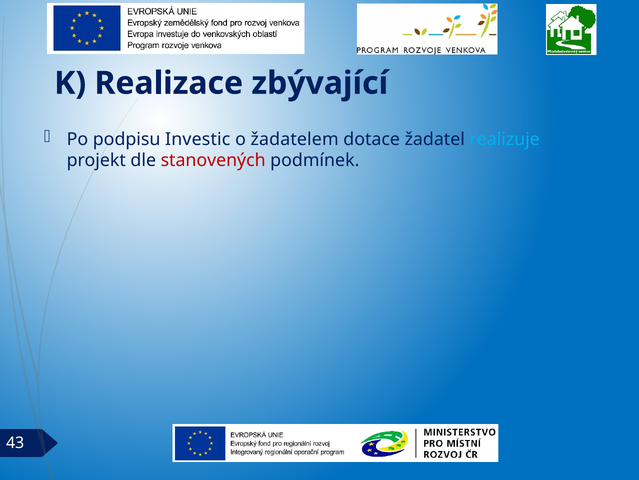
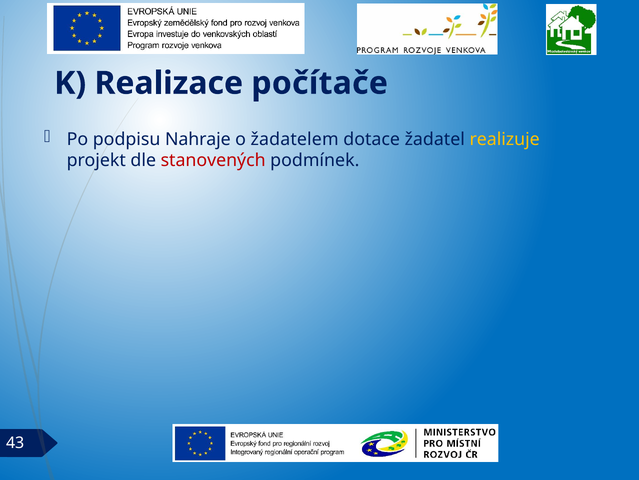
zbývající: zbývající -> počítače (320, 83)
Investic: Investic -> Nahraje (198, 139)
realizuje colour: light blue -> yellow (505, 139)
